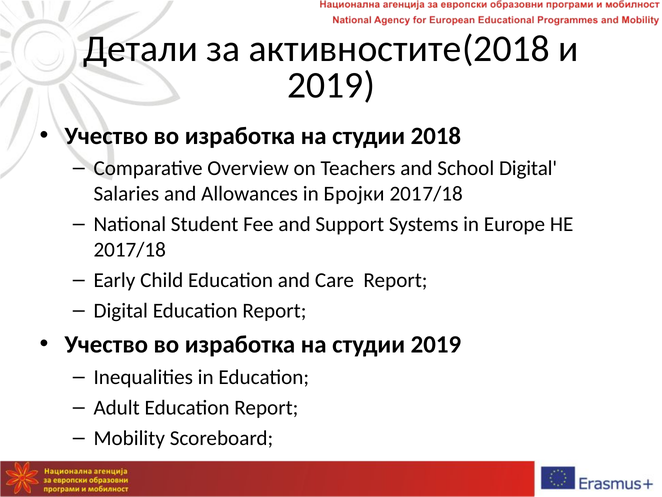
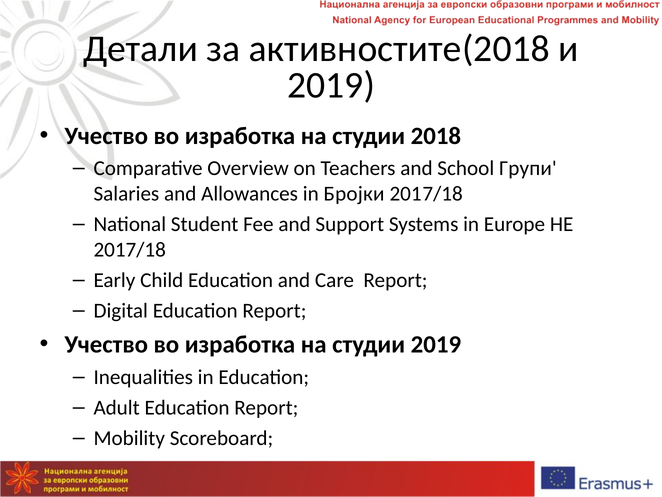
School Digital: Digital -> Групи (528, 168)
